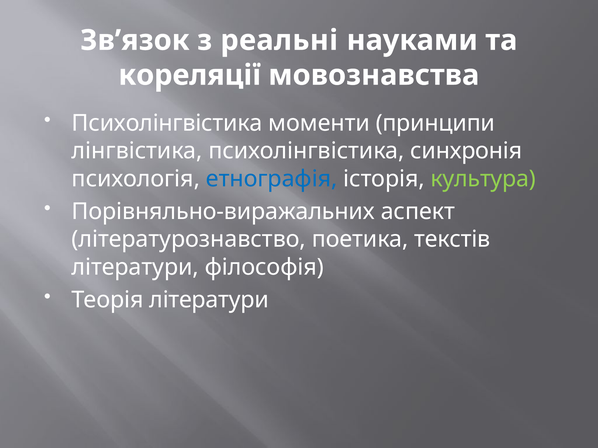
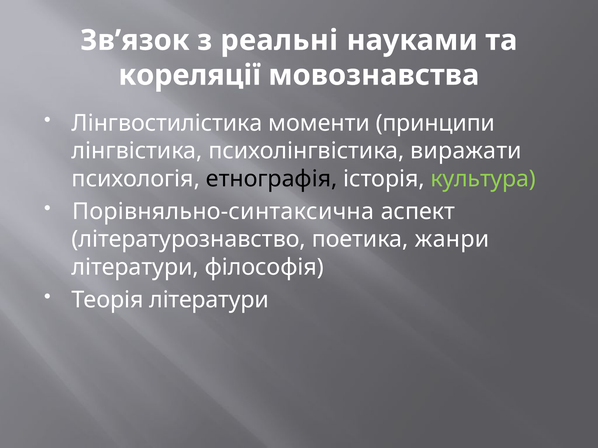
Психолінгвістика: Психолінгвістика -> Лінгвостилістика (167, 123)
синхронія: синхронія -> виражати (466, 151)
етнографія colour: blue -> black (272, 179)
Порівняльно-виражальних: Порівняльно-виражальних -> Порівняльно-синтаксична (223, 212)
текстів: текстів -> жанри (452, 240)
